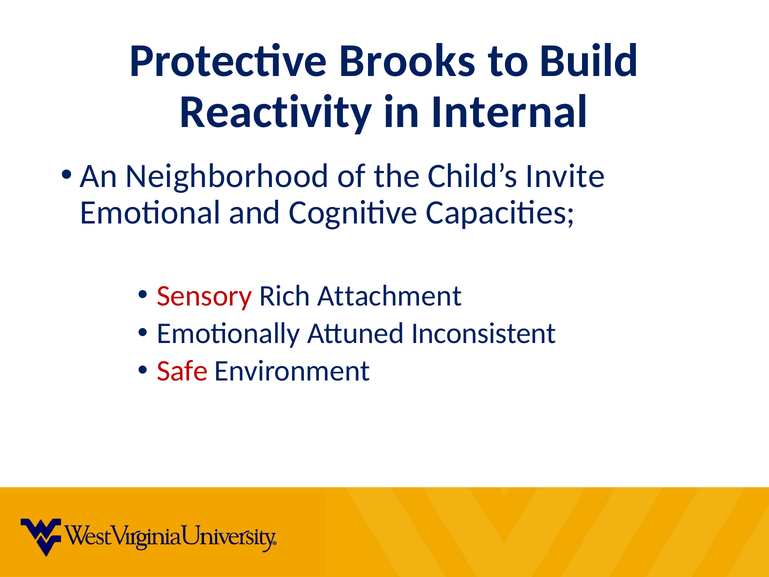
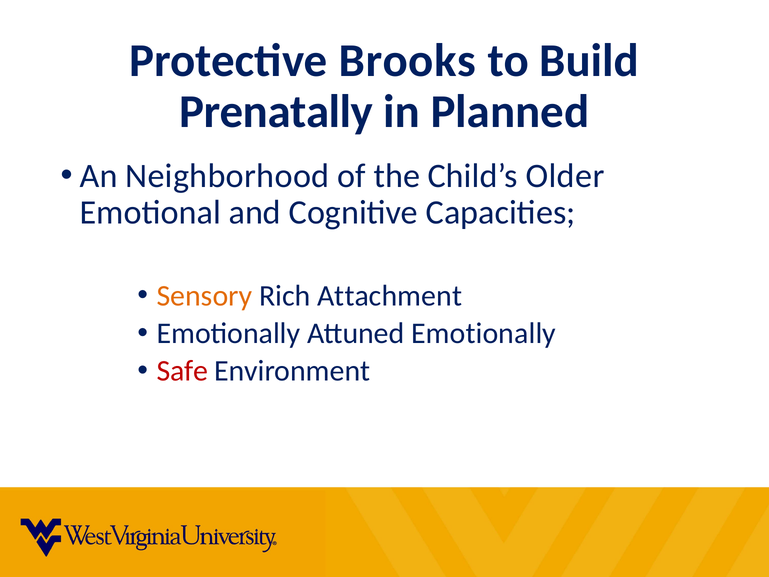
Reactivity: Reactivity -> Prenatally (276, 111)
Internal: Internal -> Planned (510, 111)
Invite: Invite -> Older (565, 176)
Sensory colour: red -> orange (204, 296)
Attuned Inconsistent: Inconsistent -> Emotionally (484, 333)
